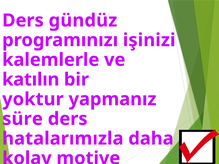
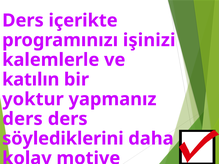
gündüz: gündüz -> içerikte (83, 21)
süre: süre -> ders (23, 119)
hatalarımızla: hatalarımızla -> söylediklerini (63, 139)
